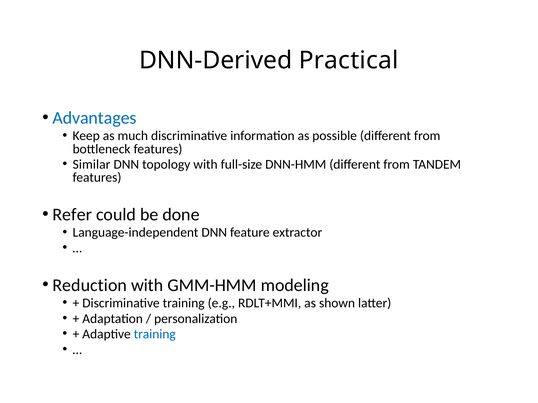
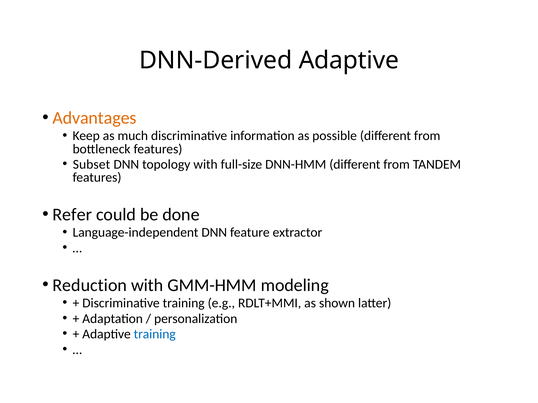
DNN-Derived Practical: Practical -> Adaptive (349, 60)
Advantages colour: blue -> orange (95, 118)
Similar: Similar -> Subset (91, 165)
